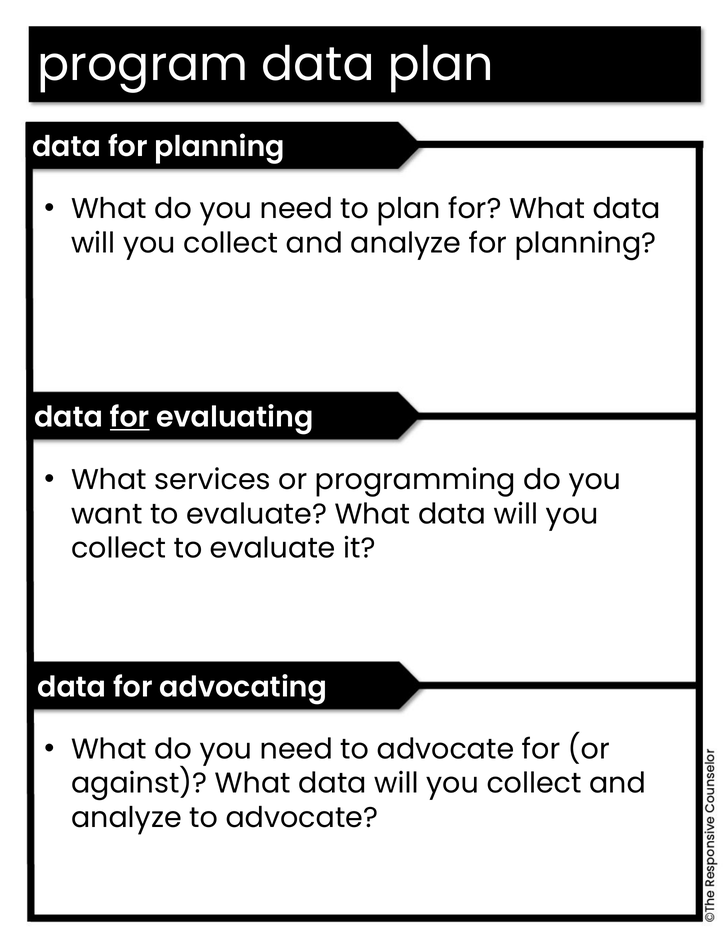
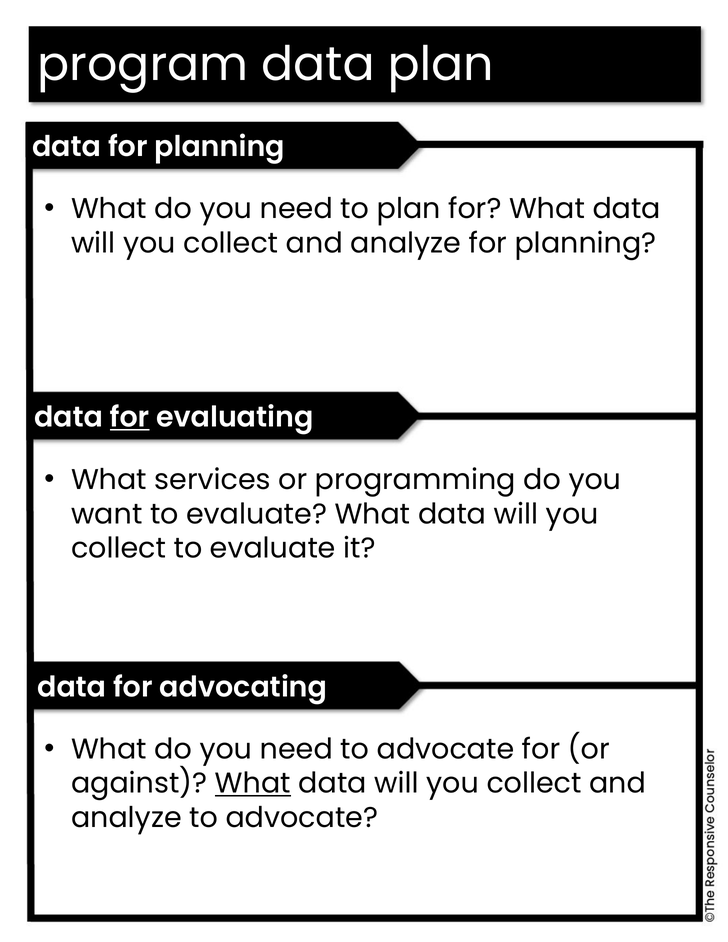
What underline: none -> present (253, 784)
